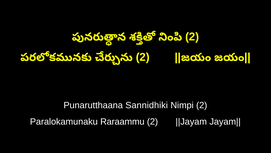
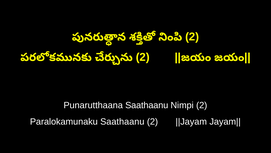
Punarutthaana Sannidhiki: Sannidhiki -> Saathaanu (147, 105)
Paralokamunaku Raraammu: Raraammu -> Saathaanu (122, 121)
